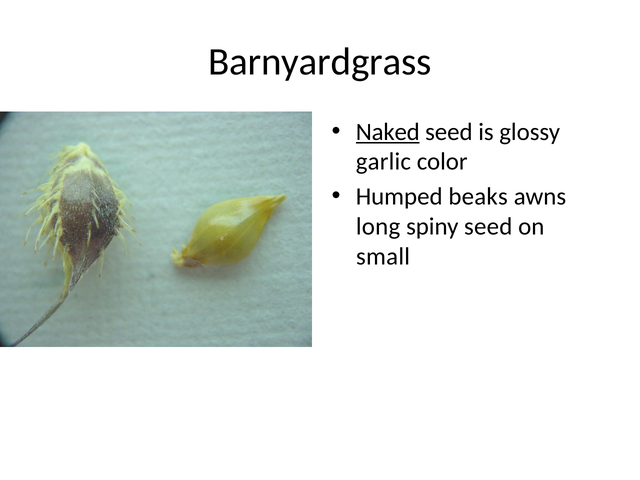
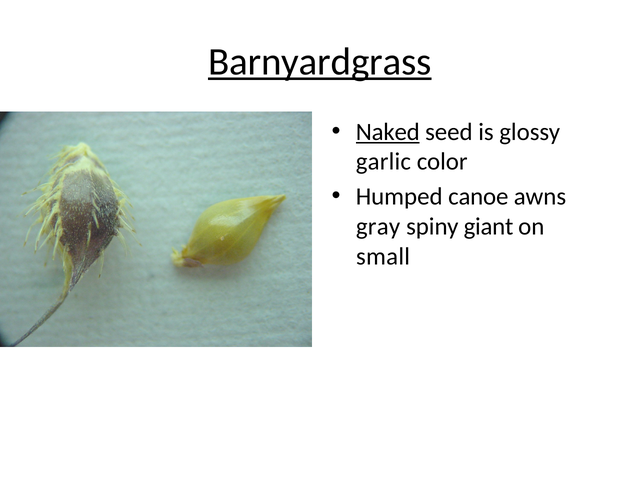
Barnyardgrass underline: none -> present (320, 62)
beaks: beaks -> canoe (478, 197)
long: long -> gray (378, 227)
spiny seed: seed -> giant (488, 227)
